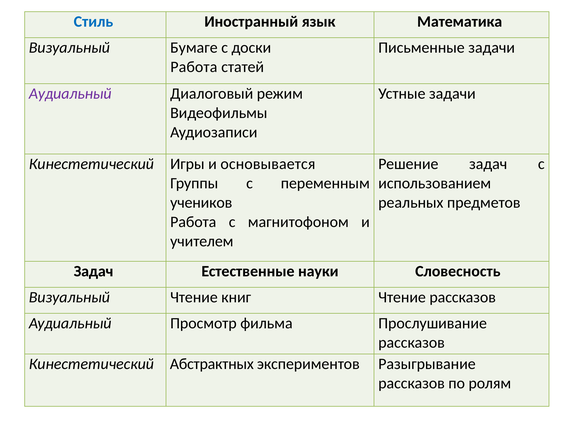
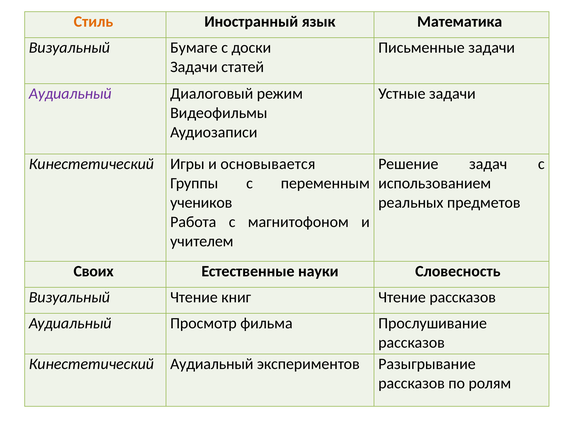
Стиль colour: blue -> orange (93, 22)
Работа: Работа -> Задачи (194, 67)
Задач: Задач -> Своих (94, 271)
Кинестетический Абстрактных: Абстрактных -> Аудиальный (212, 364)
